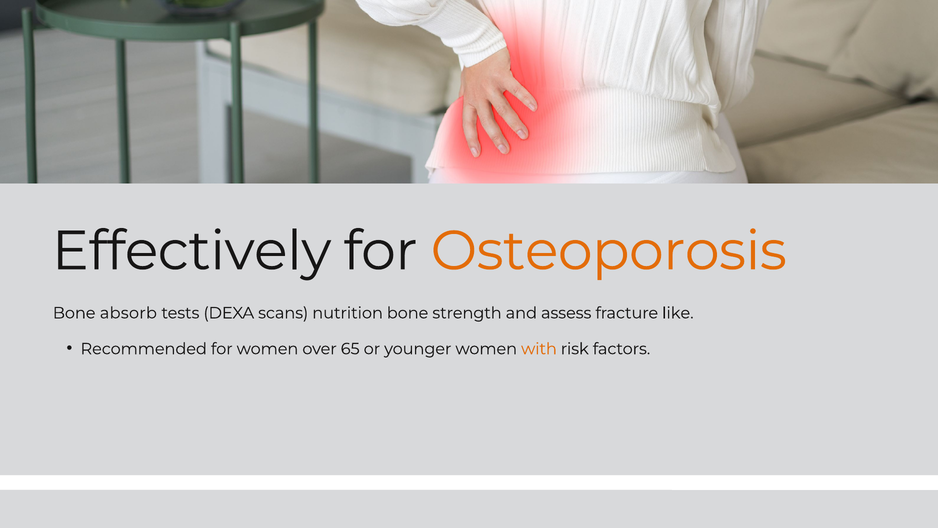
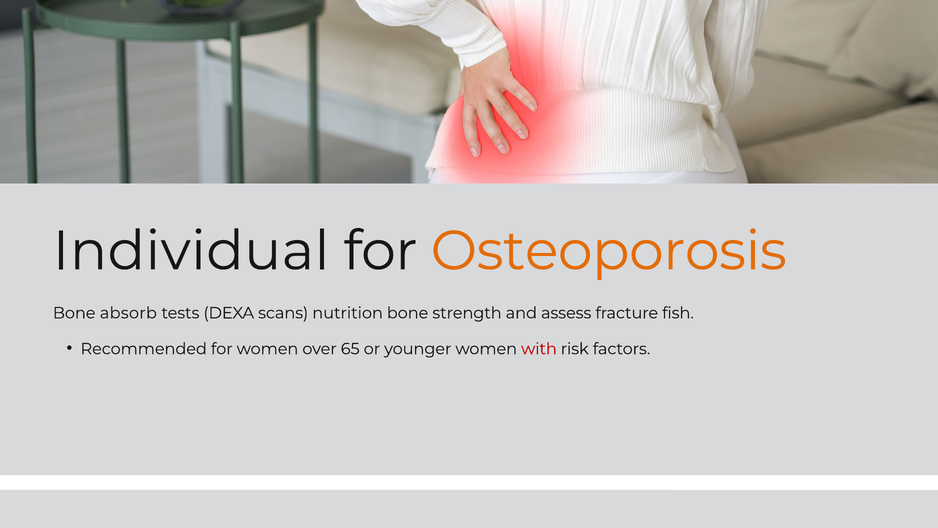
Effectively: Effectively -> Individual (191, 251)
like: like -> fish (678, 313)
with colour: orange -> red (539, 349)
